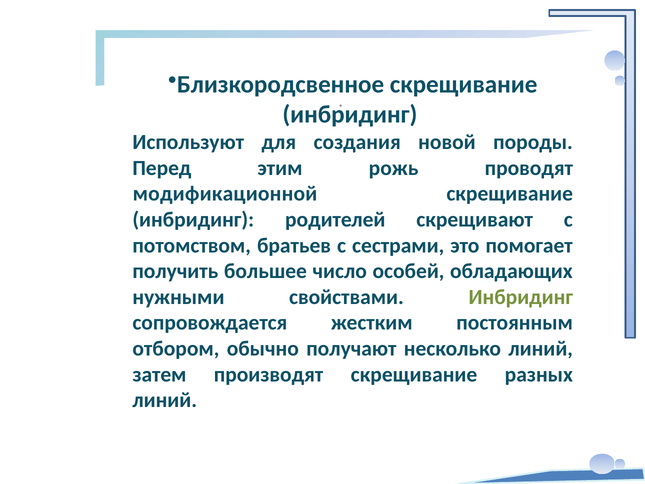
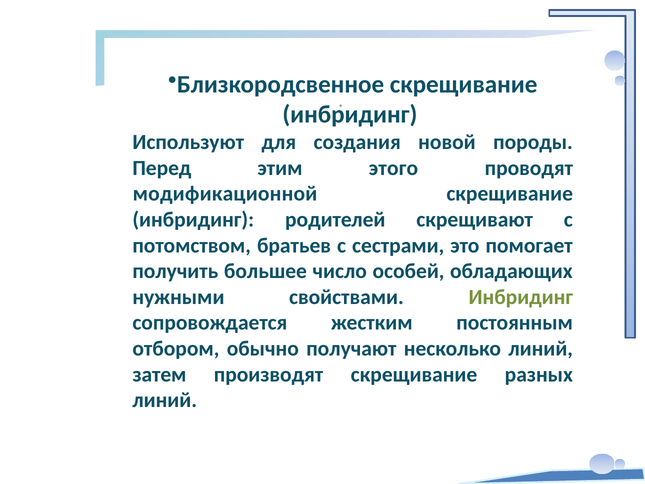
рожь: рожь -> этого (393, 168)
